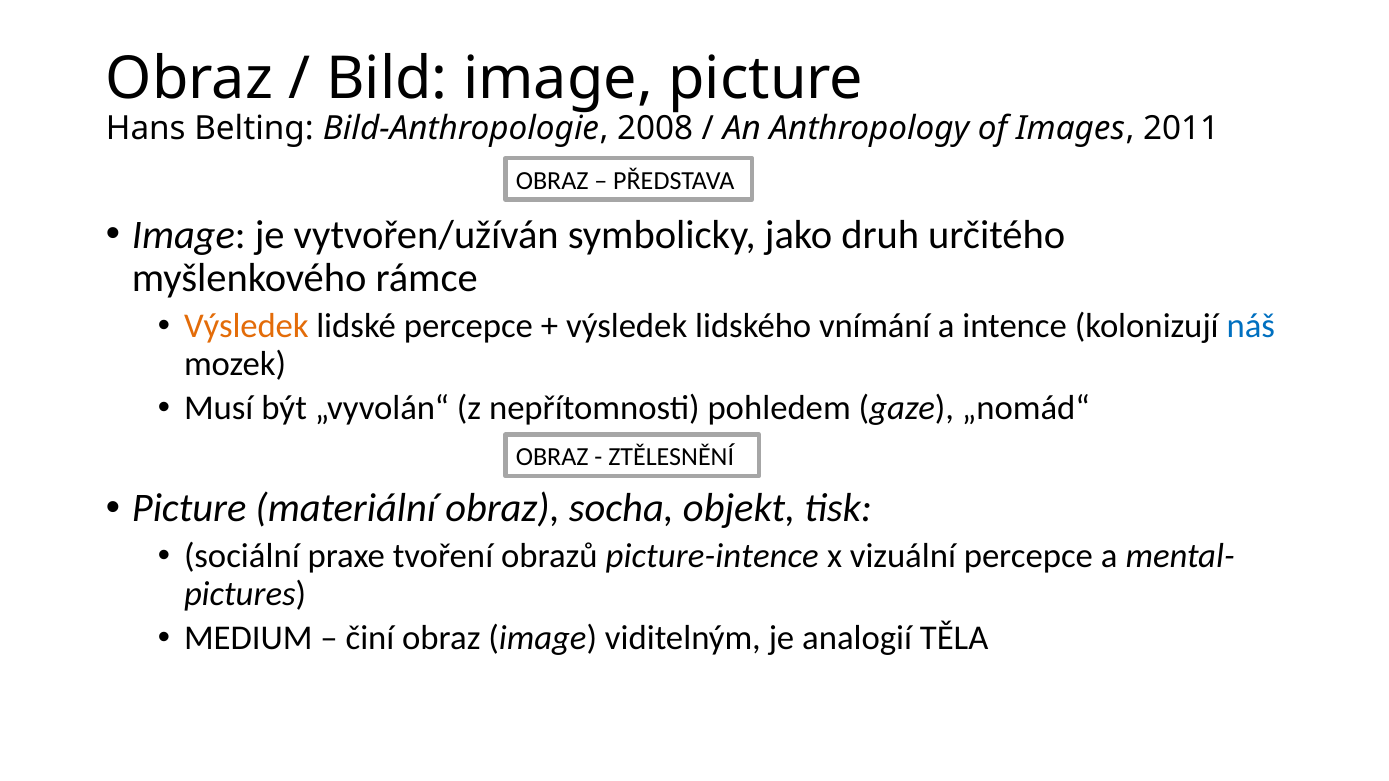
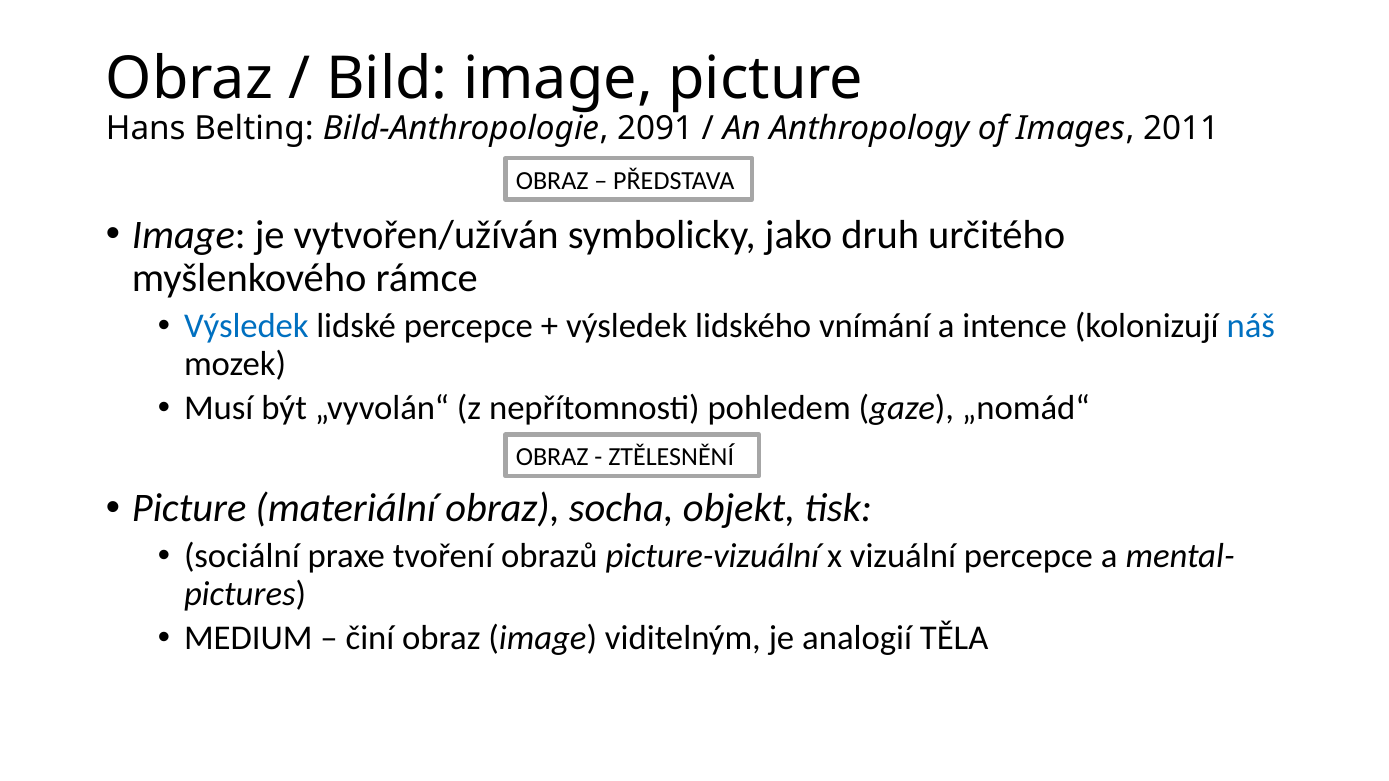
2008: 2008 -> 2091 (655, 129)
Výsledek colour: orange -> blue (246, 326)
picture-intence: picture-intence -> picture-vizuální (712, 556)
